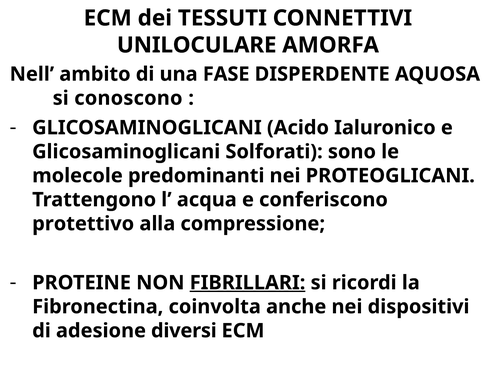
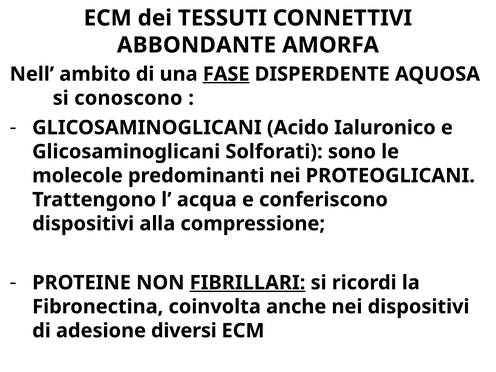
UNILOCULARE: UNILOCULARE -> ABBONDANTE (197, 45)
FASE underline: none -> present (226, 74)
protettivo: protettivo -> dispositivi (83, 224)
